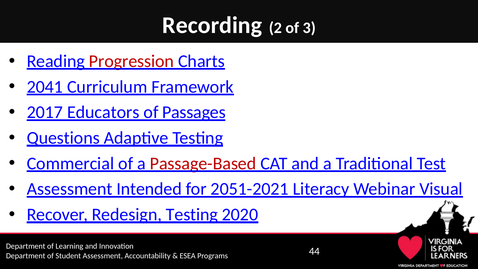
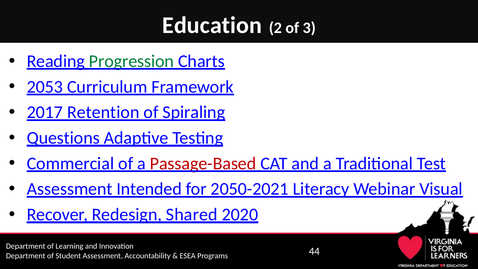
Recording: Recording -> Education (212, 25)
Progression colour: red -> green (132, 61)
2041: 2041 -> 2053 (45, 87)
Educators: Educators -> Retention (103, 112)
Passages: Passages -> Spiraling (194, 112)
2051-2021: 2051-2021 -> 2050-2021 (250, 189)
Redesign Testing: Testing -> Shared (192, 215)
